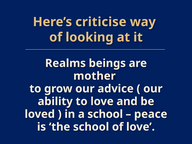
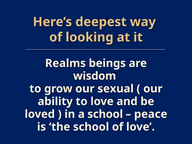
criticise: criticise -> deepest (101, 22)
mother: mother -> wisdom (95, 76)
advice: advice -> sexual (116, 89)
